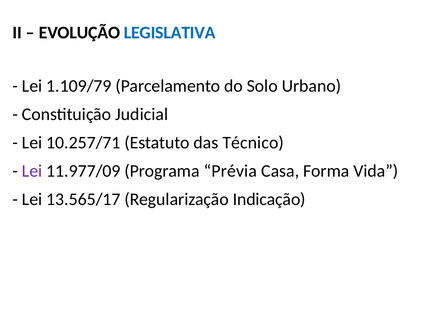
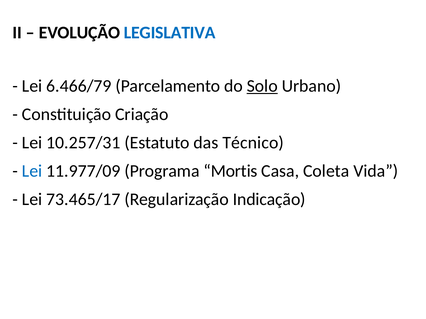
1.109/79: 1.109/79 -> 6.466/79 (79, 86)
Solo underline: none -> present (262, 86)
Judicial: Judicial -> Criação (142, 114)
10.257/71: 10.257/71 -> 10.257/31 (83, 143)
Lei colour: purple -> blue (32, 171)
Prévia: Prévia -> Mortis (231, 171)
Forma: Forma -> Coleta (326, 171)
13.565/17: 13.565/17 -> 73.465/17 (83, 200)
